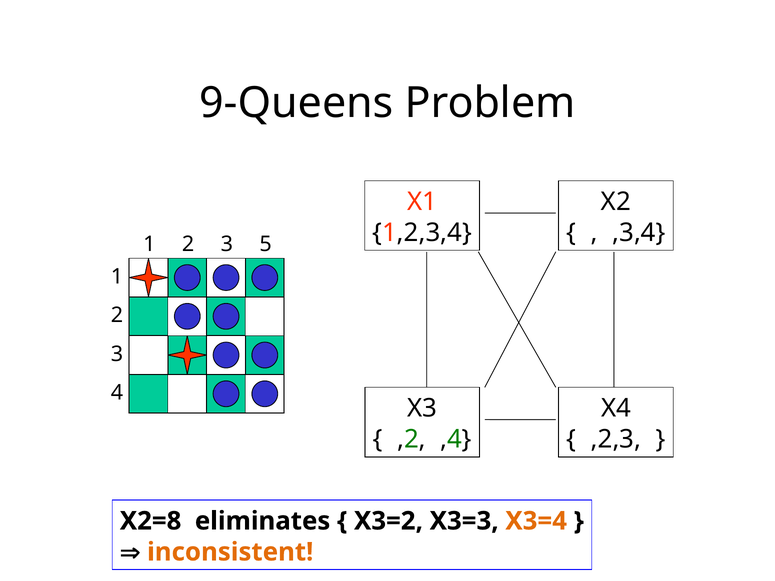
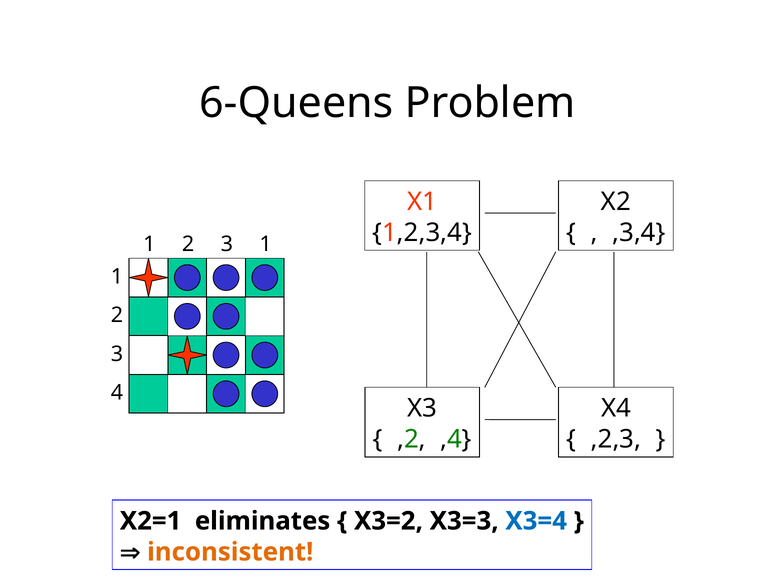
9-Queens: 9-Queens -> 6-Queens (296, 103)
2 5: 5 -> 1 (266, 244)
X2=8: X2=8 -> X2=1 (151, 521)
X3=4 colour: orange -> blue (536, 521)
